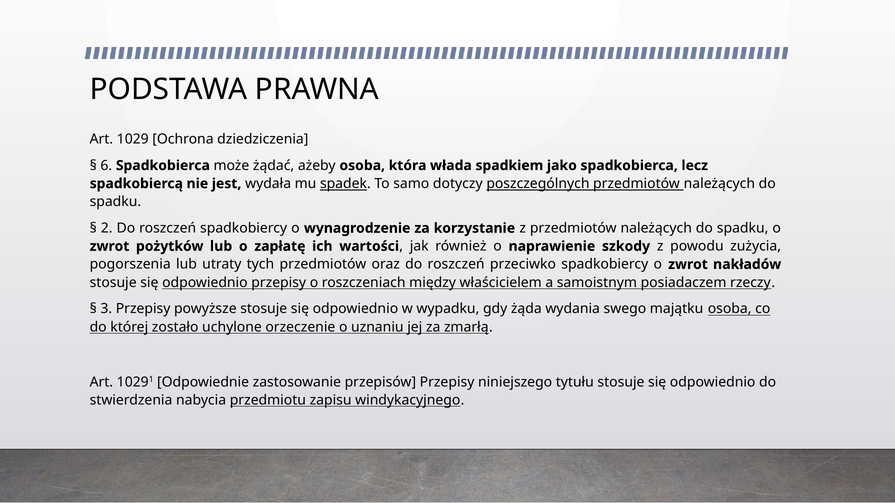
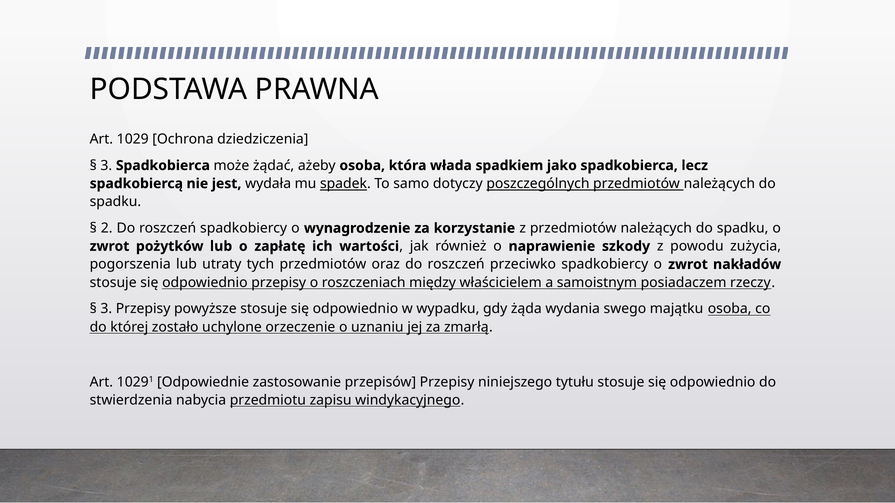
6: 6 -> 3 (106, 166)
